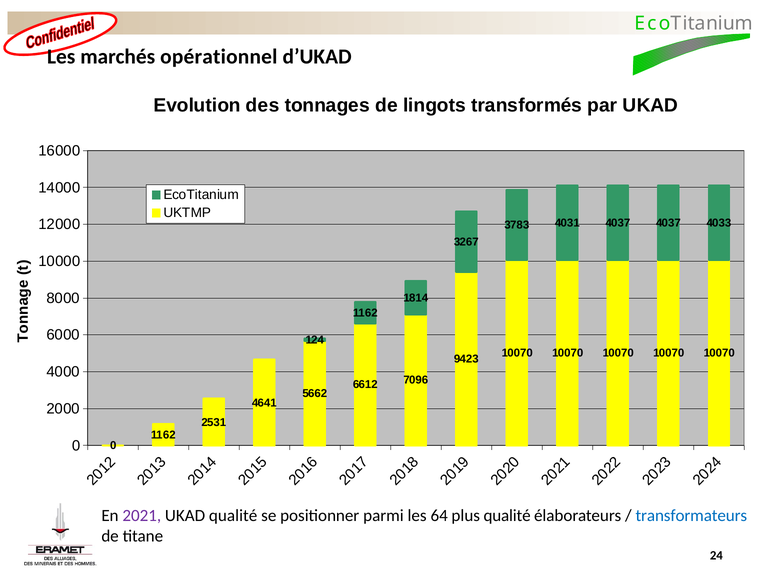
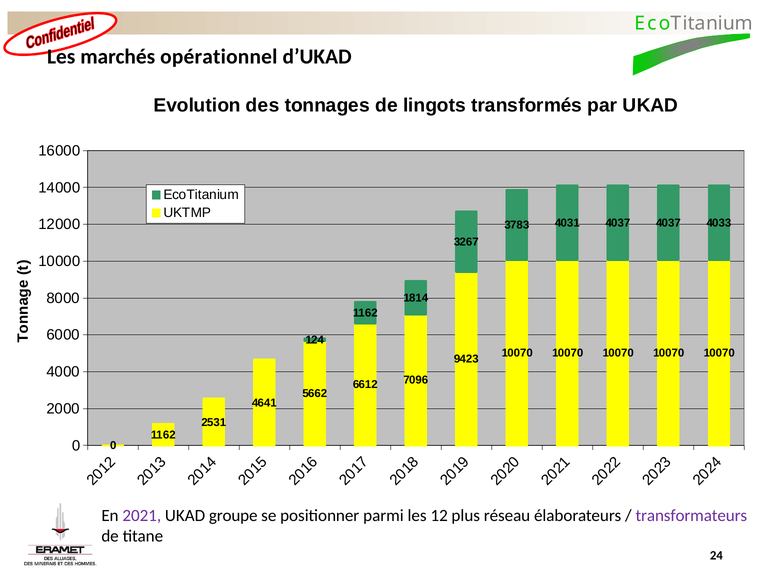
UKAD qualité: qualité -> groupe (233, 516)
64: 64 -> 12 (439, 516)
plus qualité: qualité -> réseau (507, 516)
transformateurs colour: blue -> purple (691, 516)
